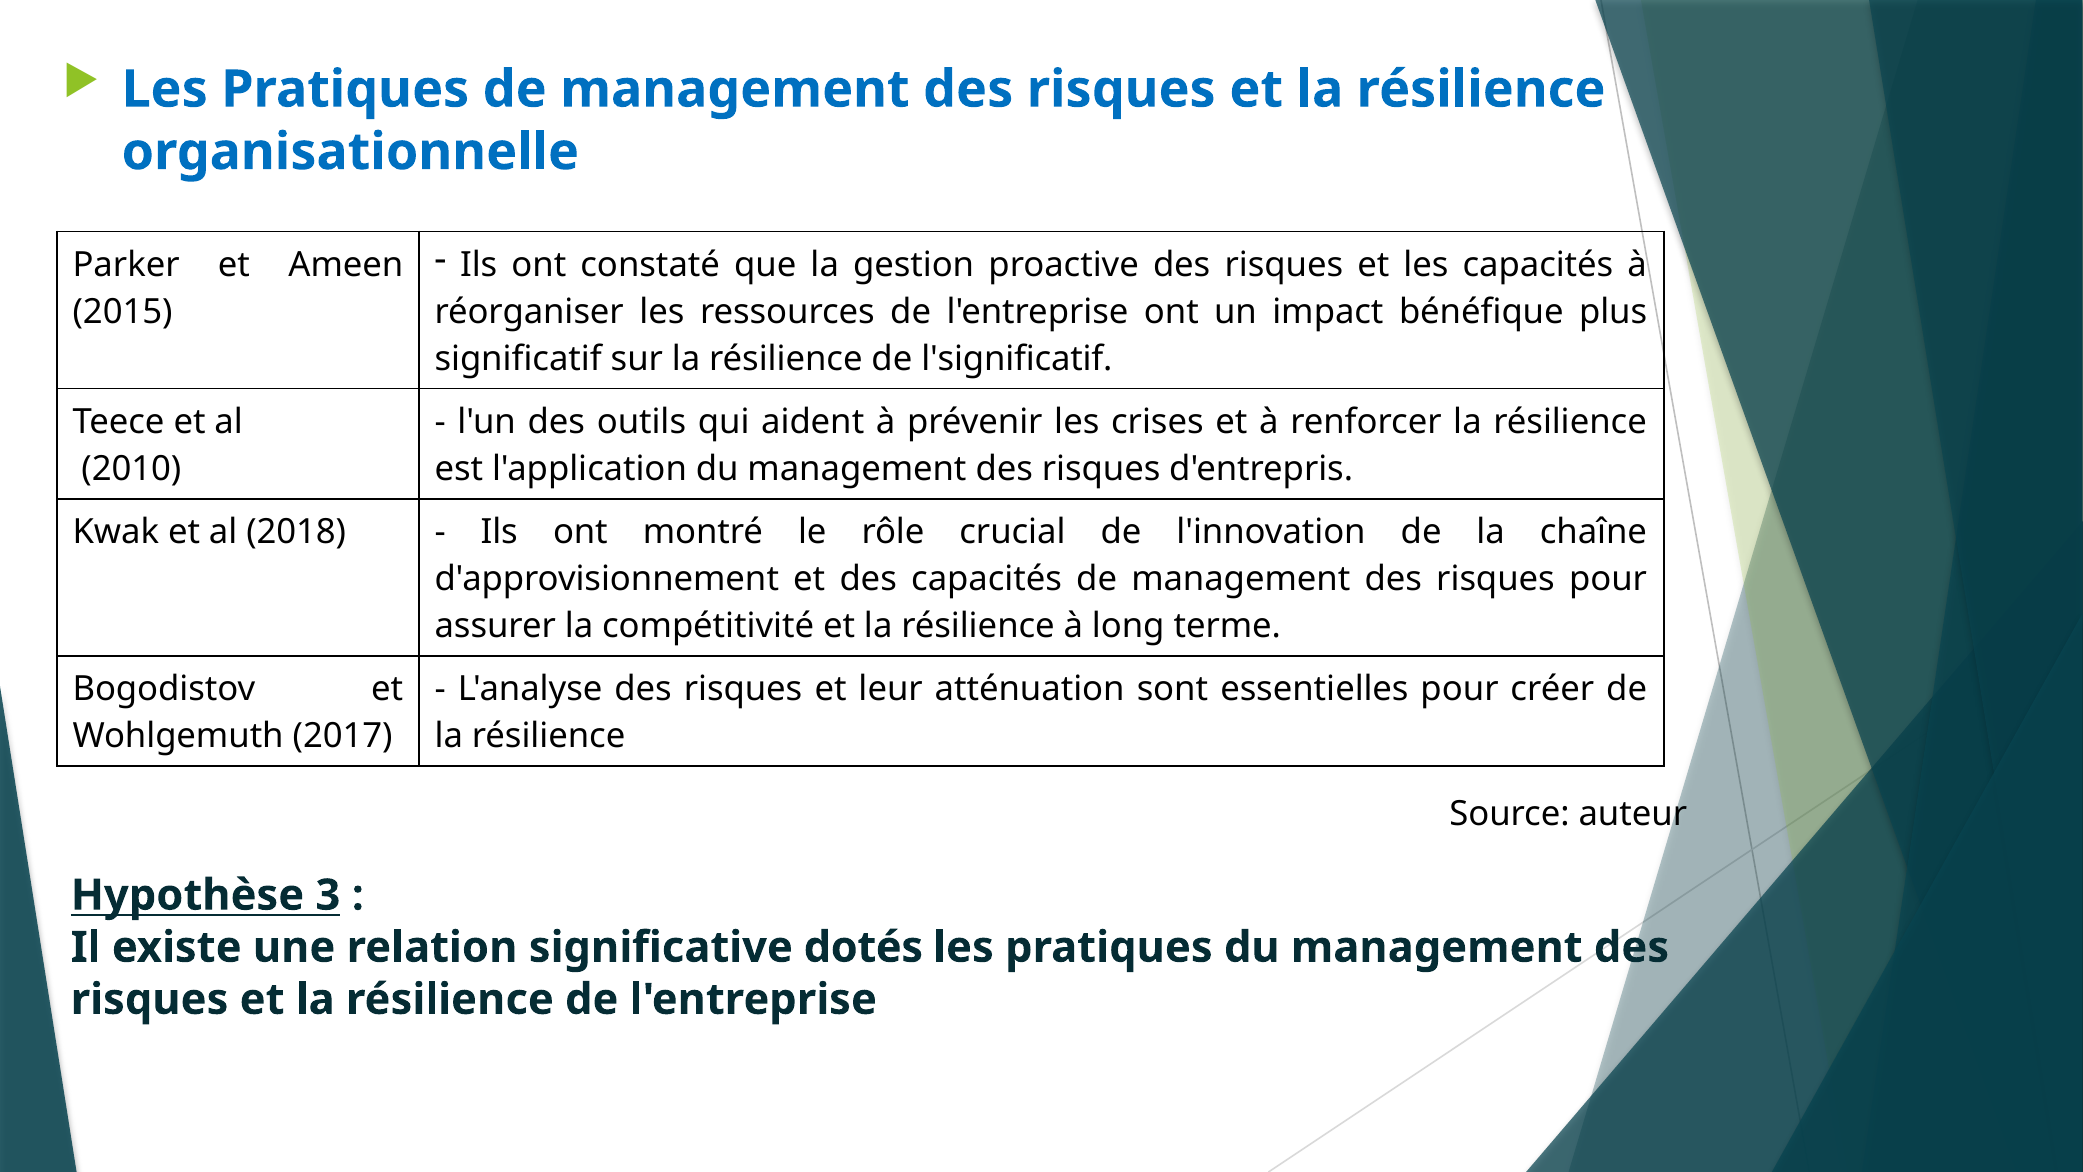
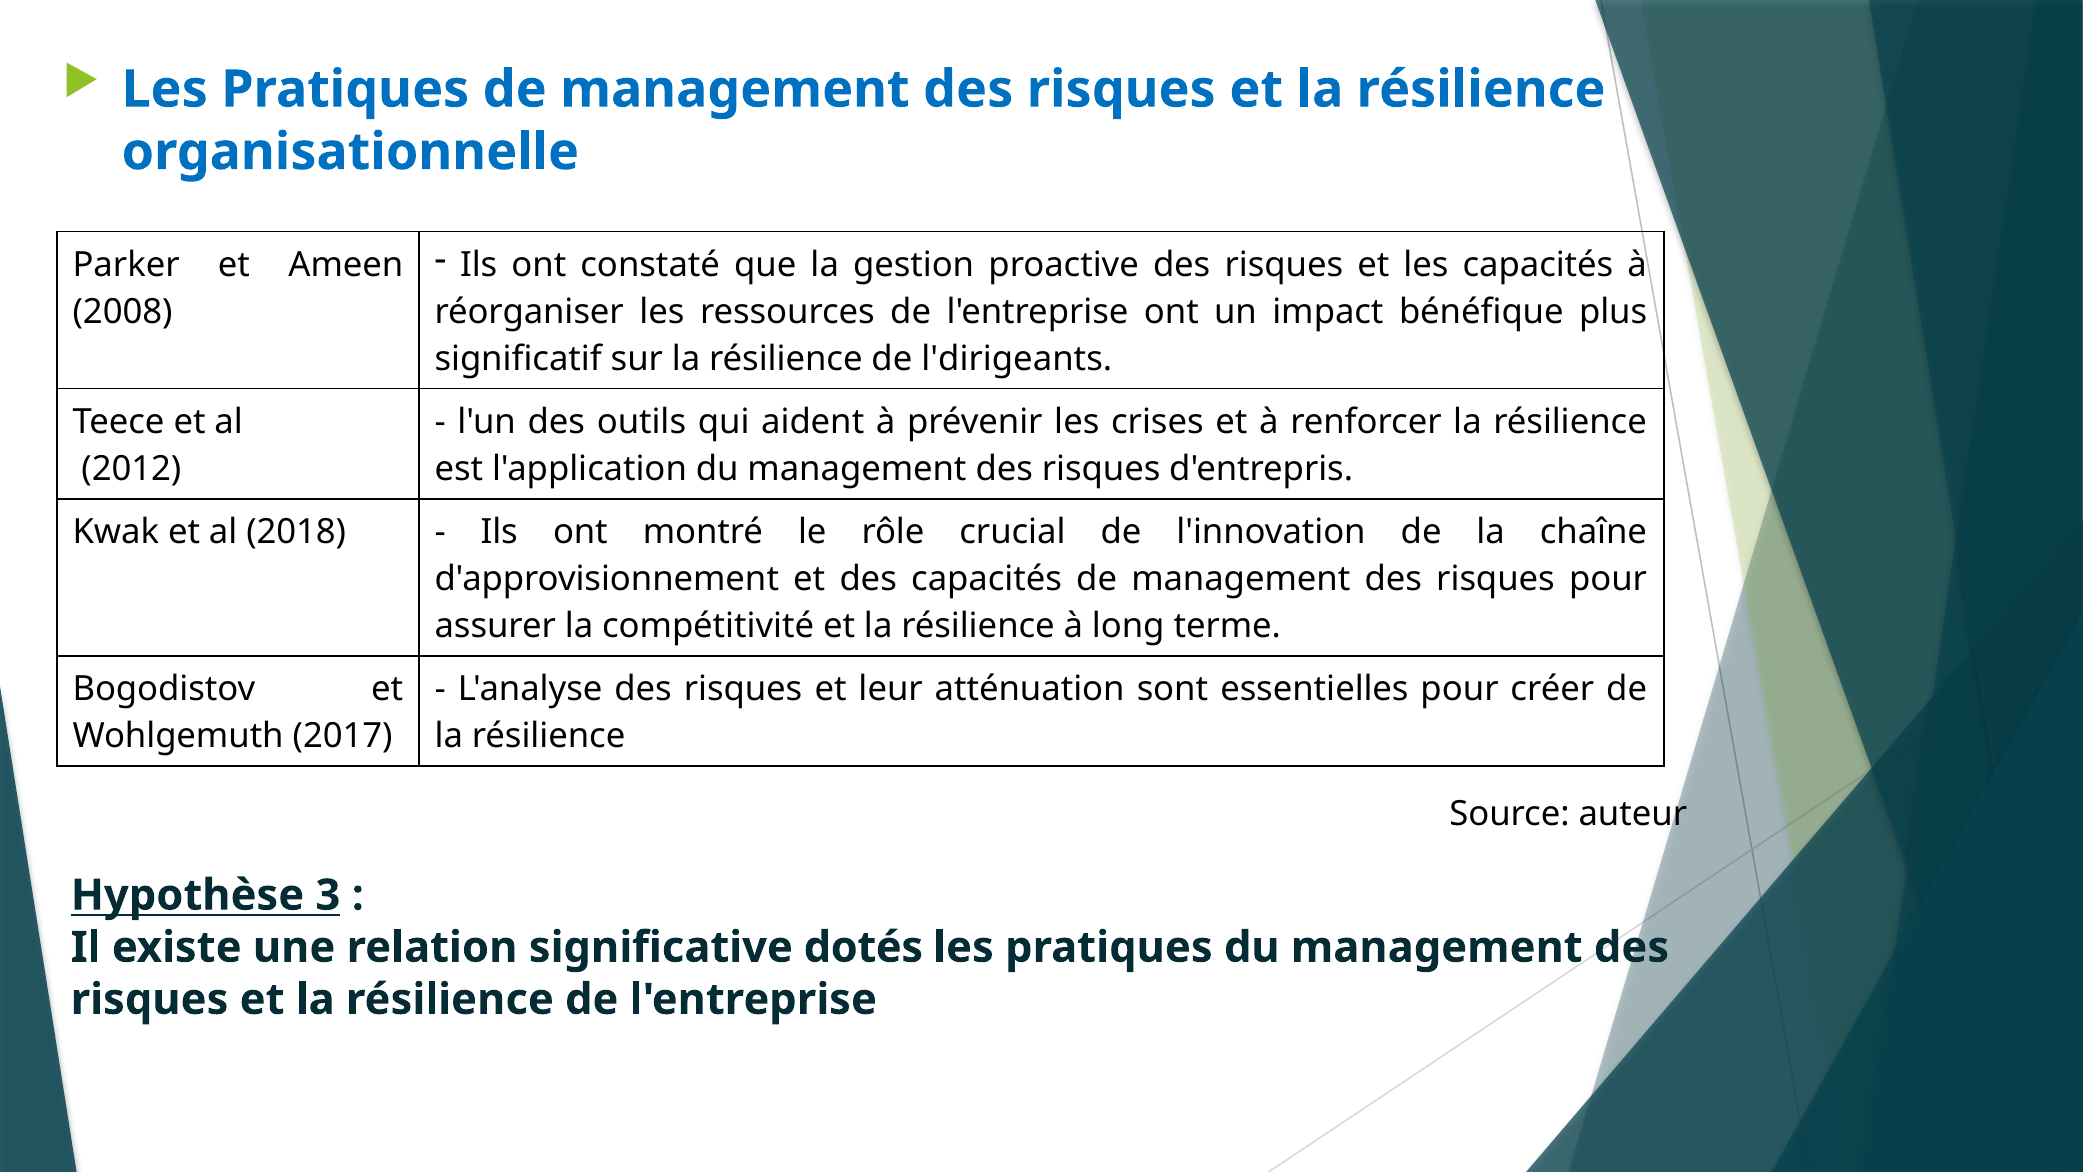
2015: 2015 -> 2008 (123, 312)
l'significatif: l'significatif -> l'dirigeants (1017, 359)
2010: 2010 -> 2012 (131, 469)
